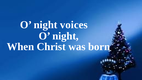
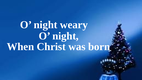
voices: voices -> weary (74, 25)
